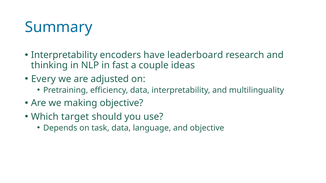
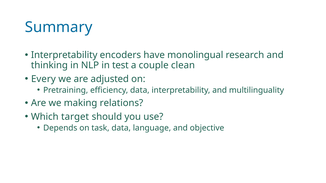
leaderboard: leaderboard -> monolingual (195, 55)
fast: fast -> test (120, 65)
ideas: ideas -> clean (183, 65)
making objective: objective -> relations (121, 103)
